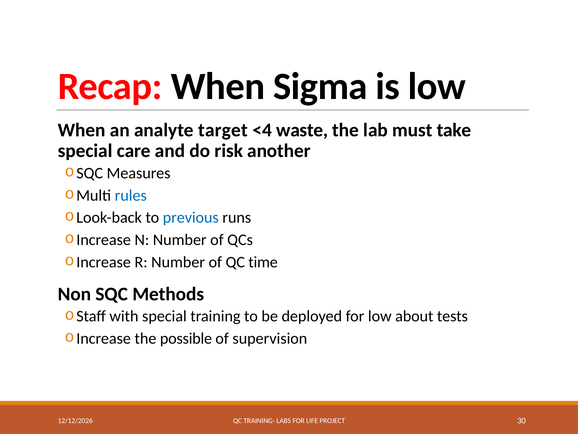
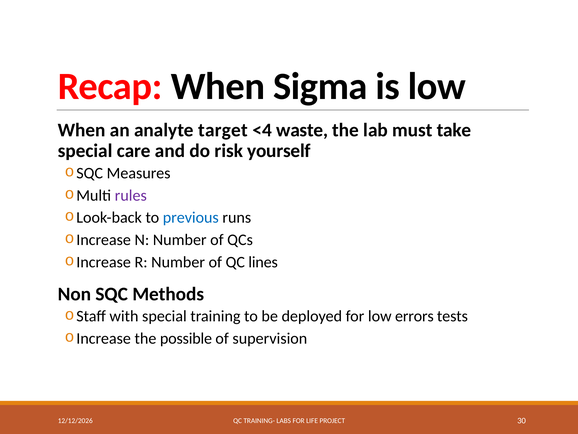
another: another -> yourself (279, 151)
rules colour: blue -> purple (131, 195)
time: time -> lines (263, 262)
about: about -> errors (414, 316)
